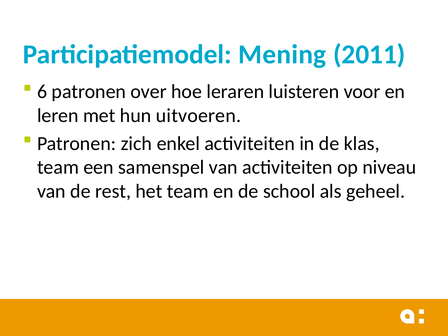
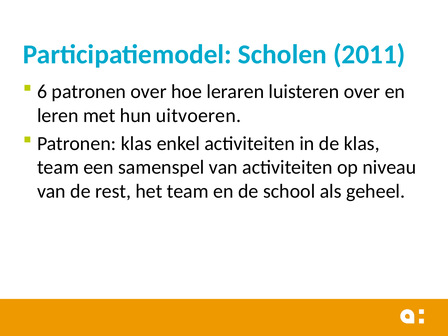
Mening: Mening -> Scholen (282, 54)
luisteren voor: voor -> over (362, 92)
Patronen zich: zich -> klas (136, 144)
